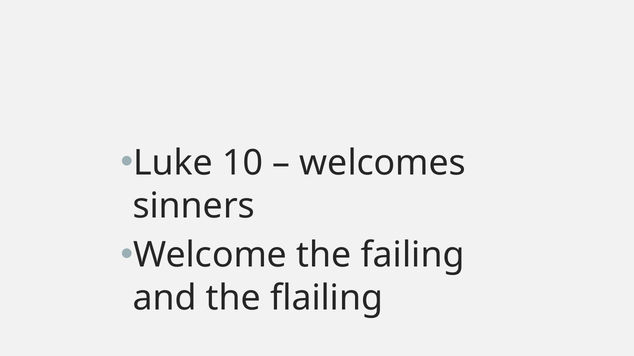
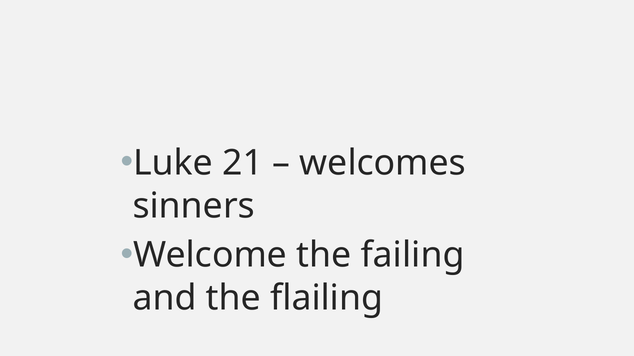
10: 10 -> 21 (243, 163)
